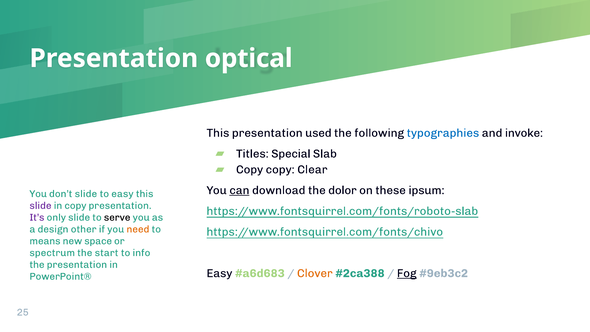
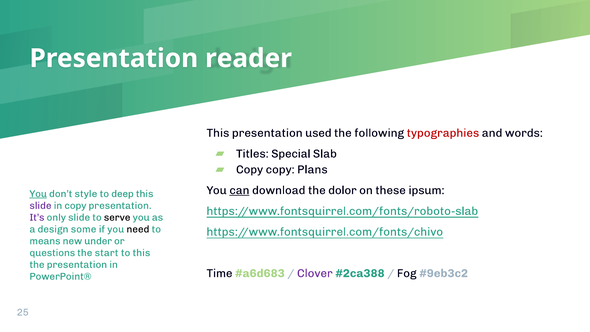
optical: optical -> reader (249, 58)
typographies colour: blue -> red (443, 133)
invoke: invoke -> words (524, 133)
Clear: Clear -> Plans (312, 169)
You underline: none -> present (38, 194)
don’t slide: slide -> style (86, 194)
to easy: easy -> deep (123, 194)
other: other -> some (84, 229)
need colour: orange -> black (138, 229)
space: space -> under (98, 241)
spectrum: spectrum -> questions (52, 253)
to info: info -> this (141, 253)
Easy: Easy -> Time (219, 273)
Clover colour: orange -> purple (315, 273)
Fog underline: present -> none (407, 273)
